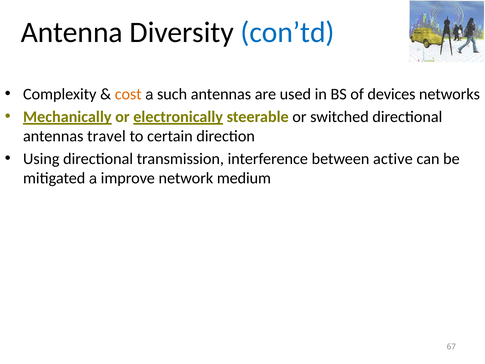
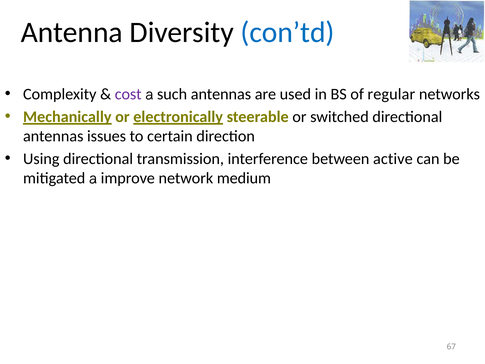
cost colour: orange -> purple (128, 94)
devices: devices -> regular (391, 94)
travel: travel -> issues (107, 136)
